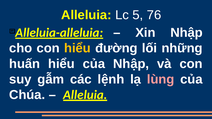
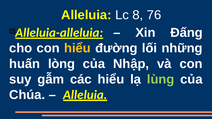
5: 5 -> 8 (138, 15)
Xin Nhập: Nhập -> Đấng (187, 33)
huấn hiểu: hiểu -> lòng (61, 64)
các lệnh: lệnh -> hiểu (111, 79)
lùng colour: pink -> light green (161, 79)
